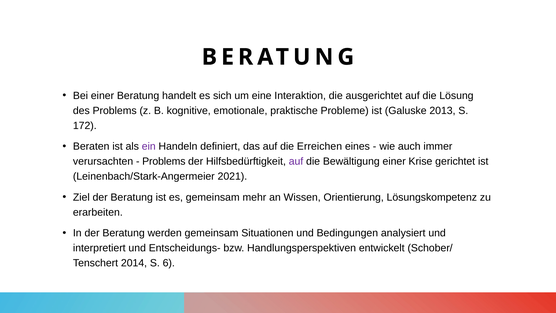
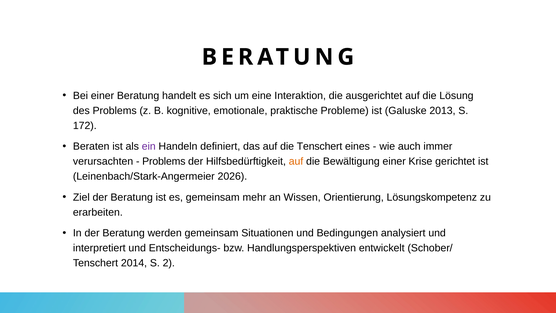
die Erreichen: Erreichen -> Tenschert (320, 146)
auf colour: purple -> orange (296, 161)
2021: 2021 -> 2026 (232, 176)
6: 6 -> 2 (169, 263)
